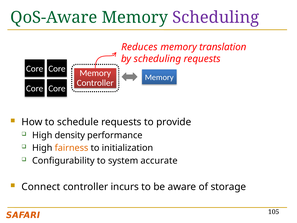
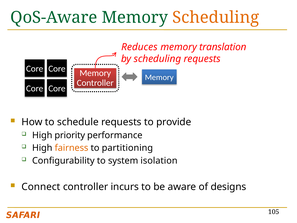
Scheduling colour: purple -> orange (216, 17)
density: density -> priority (70, 135)
initialization: initialization -> partitioning (127, 148)
accurate: accurate -> isolation (159, 160)
storage: storage -> designs (228, 187)
